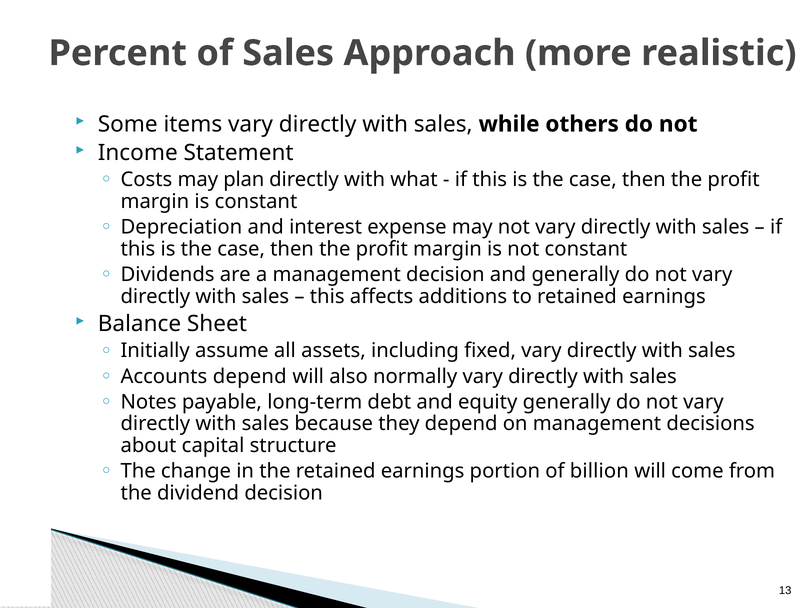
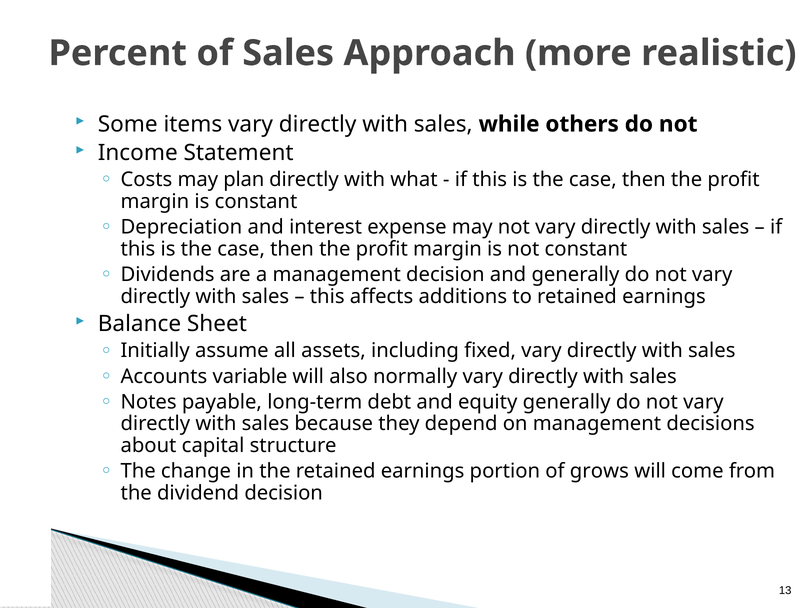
Accounts depend: depend -> variable (250, 376)
billion: billion -> grows (599, 471)
